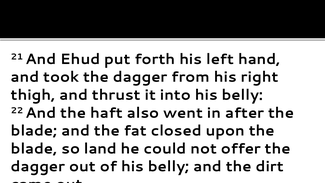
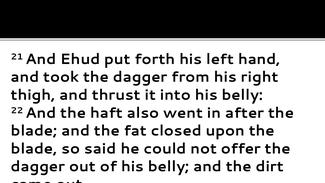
land: land -> said (100, 148)
